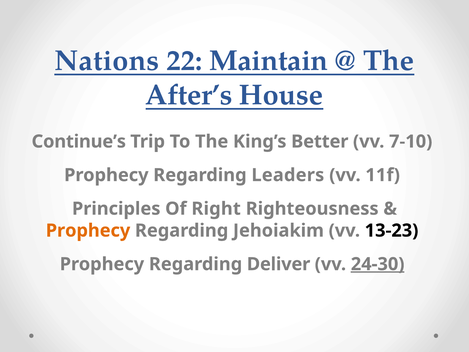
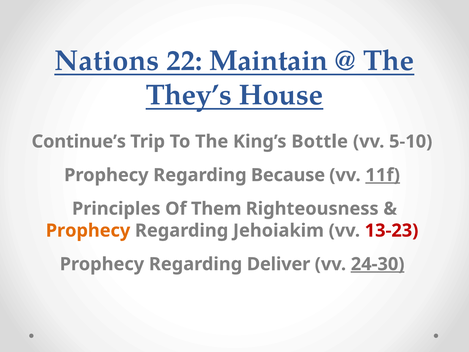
After’s: After’s -> They’s (189, 95)
Better: Better -> Bottle (320, 141)
7-10: 7-10 -> 5-10 (411, 141)
Leaders: Leaders -> Because (288, 175)
11f underline: none -> present (383, 175)
Right: Right -> Them (216, 209)
13-23 colour: black -> red (392, 230)
